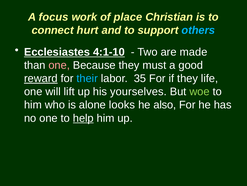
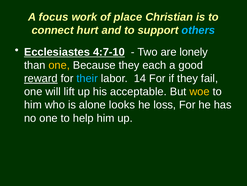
4:1-10: 4:1-10 -> 4:7-10 (109, 52)
made: made -> lonely (194, 52)
one colour: pink -> yellow (59, 65)
must: must -> each (154, 65)
35: 35 -> 14 (140, 78)
life: life -> fail (210, 78)
yourselves: yourselves -> acceptable (138, 91)
woe colour: light green -> yellow (200, 91)
also: also -> loss (165, 105)
help underline: present -> none (83, 118)
